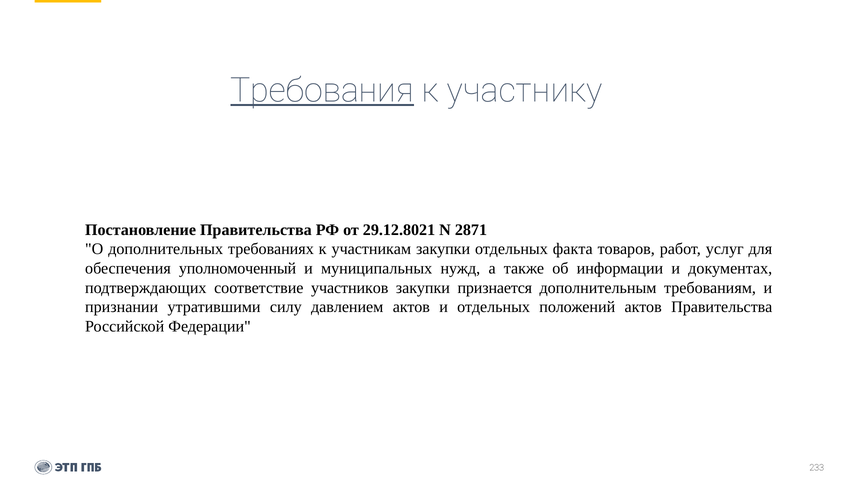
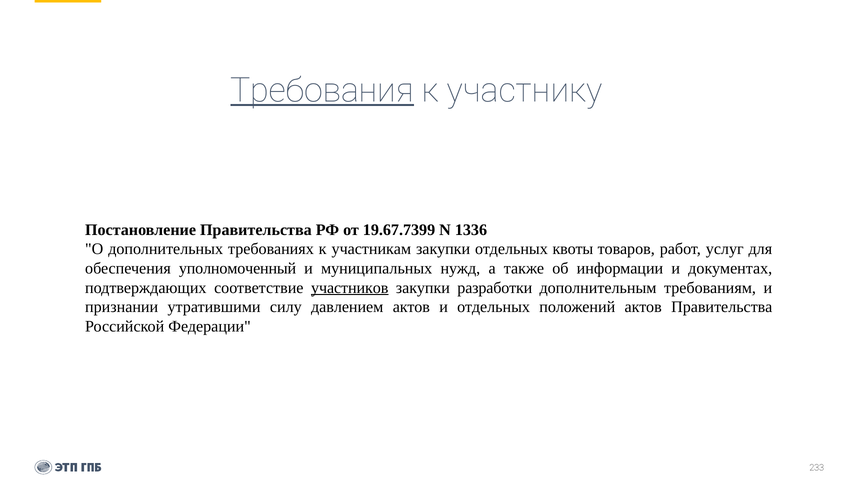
29.12.8021: 29.12.8021 -> 19.67.7399 (399, 230)
2871: 2871 -> 1336 (471, 230)
факта: факта -> квоты (573, 249)
участников underline: none -> present (350, 288)
признается: признается -> разработки (495, 288)
